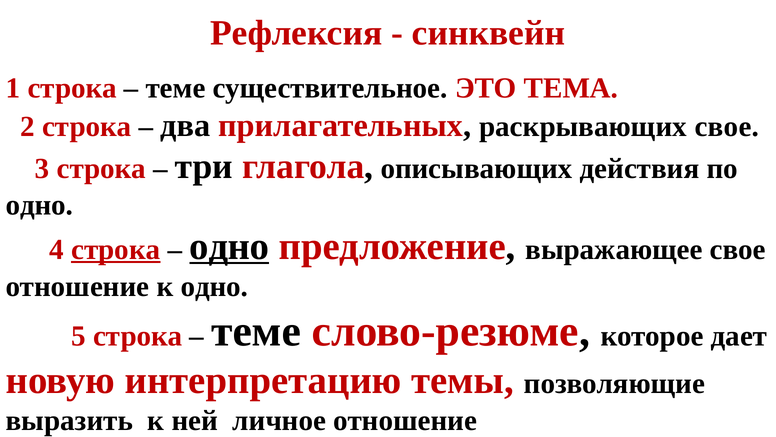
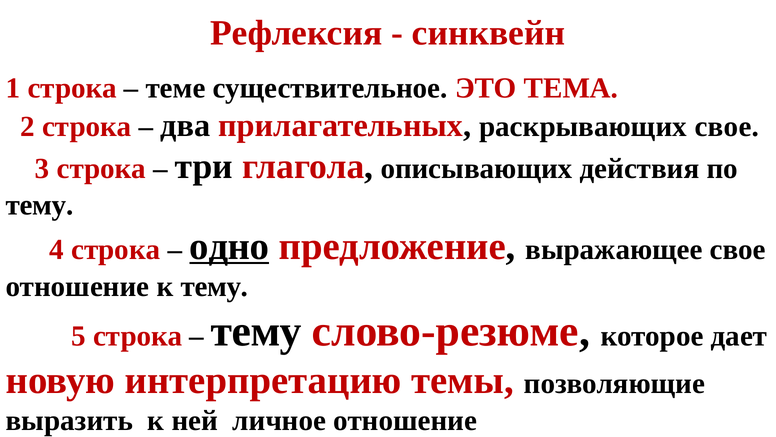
одно: одно -> тему (39, 205)
строка underline: present -> none (116, 249)
к одно: одно -> тему (214, 286)
теме: теме -> тему (256, 331)
